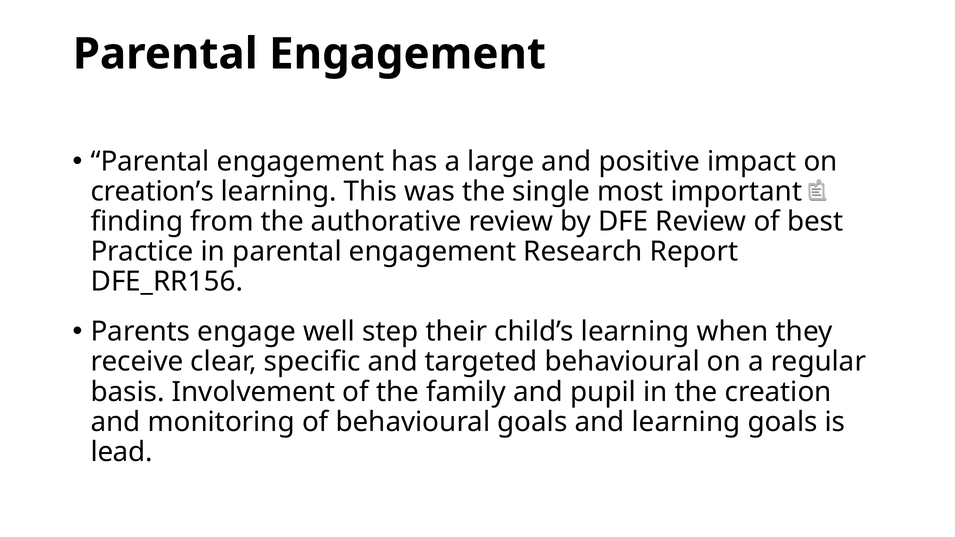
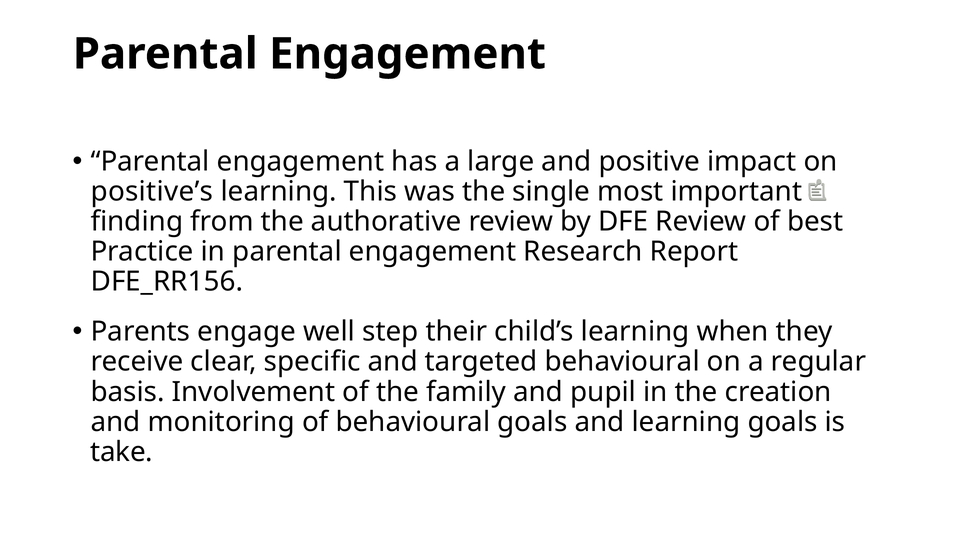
creation’s: creation’s -> positive’s (152, 192)
lead: lead -> take (122, 452)
